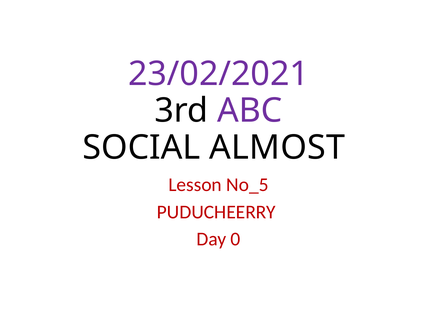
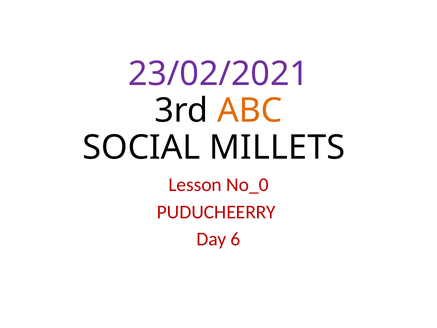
ABC colour: purple -> orange (250, 111)
ALMOST: ALMOST -> MILLETS (277, 147)
No_5: No_5 -> No_0 (247, 185)
0: 0 -> 6 (236, 239)
